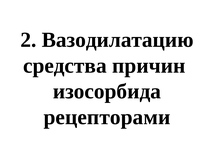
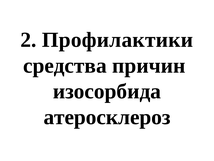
Вазодилатацию: Вазодилатацию -> Профилактики (118, 40)
рецепторами: рецепторами -> атеросклероз (107, 117)
